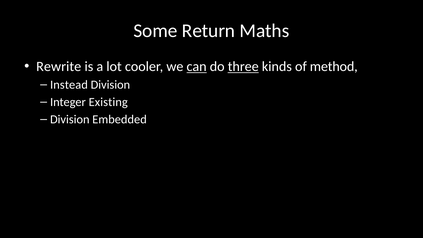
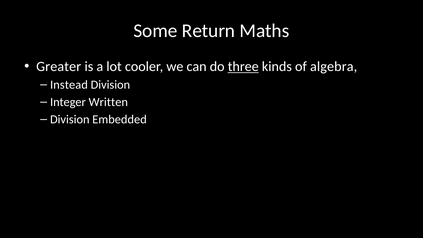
Rewrite: Rewrite -> Greater (59, 67)
can underline: present -> none (197, 67)
method: method -> algebra (334, 67)
Existing: Existing -> Written (108, 102)
